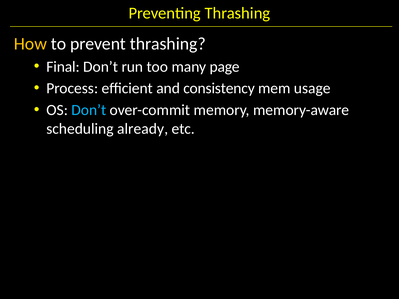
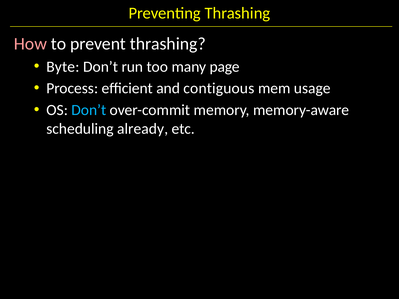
How colour: yellow -> pink (30, 44)
Final: Final -> Byte (63, 67)
consistency: consistency -> contiguous (219, 88)
